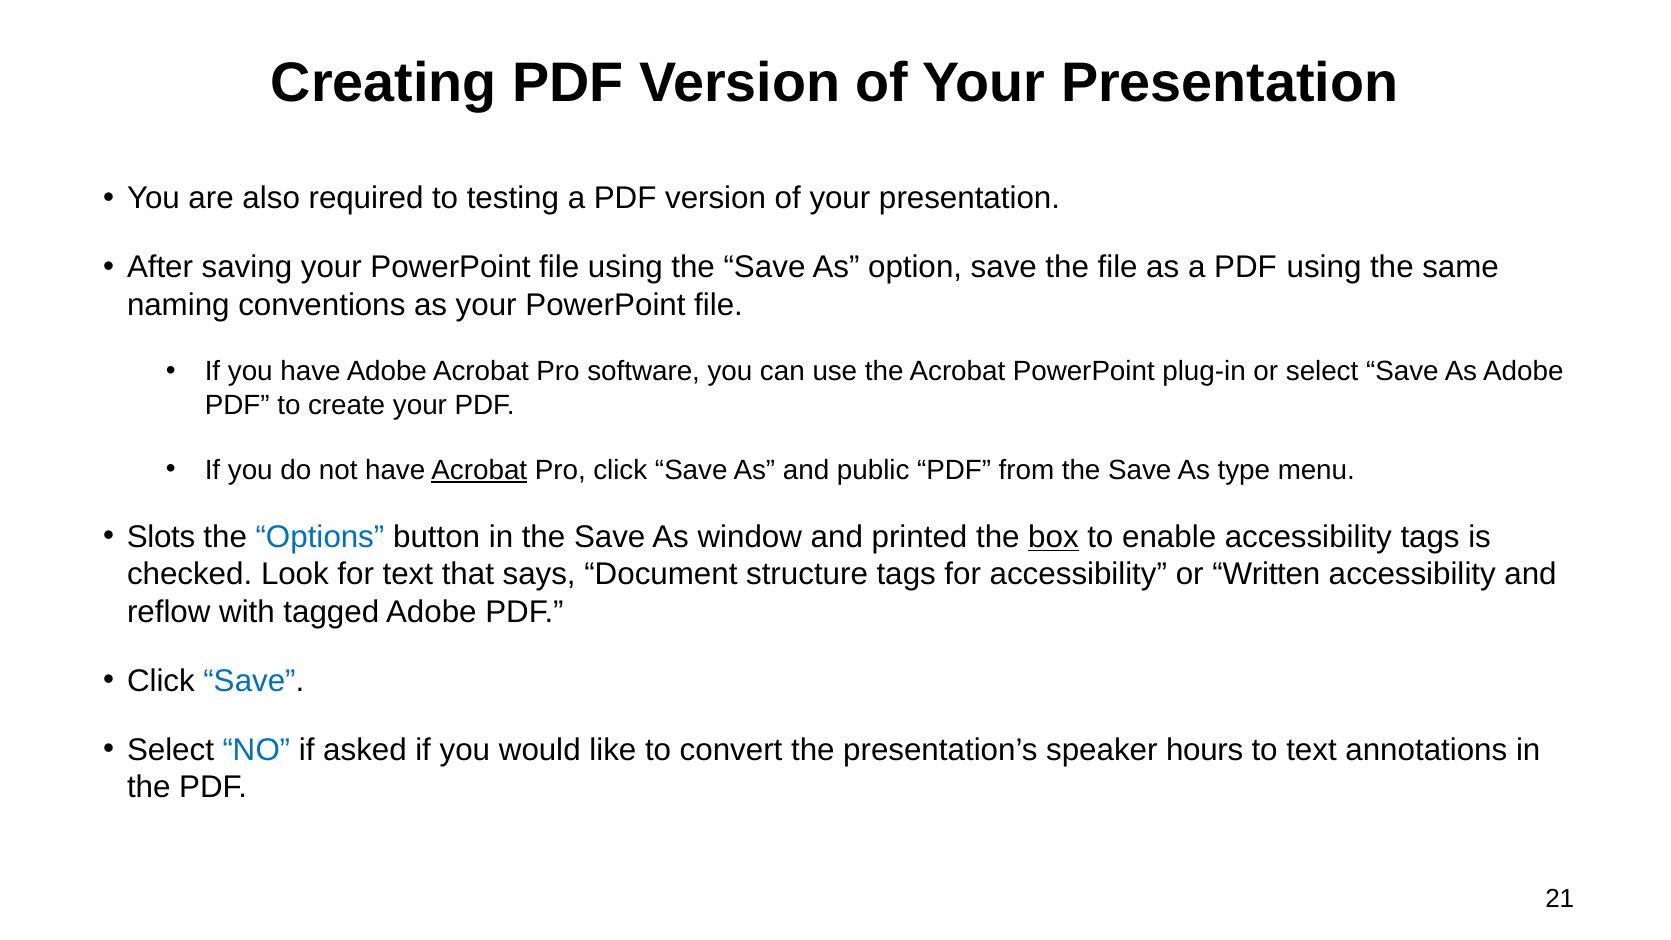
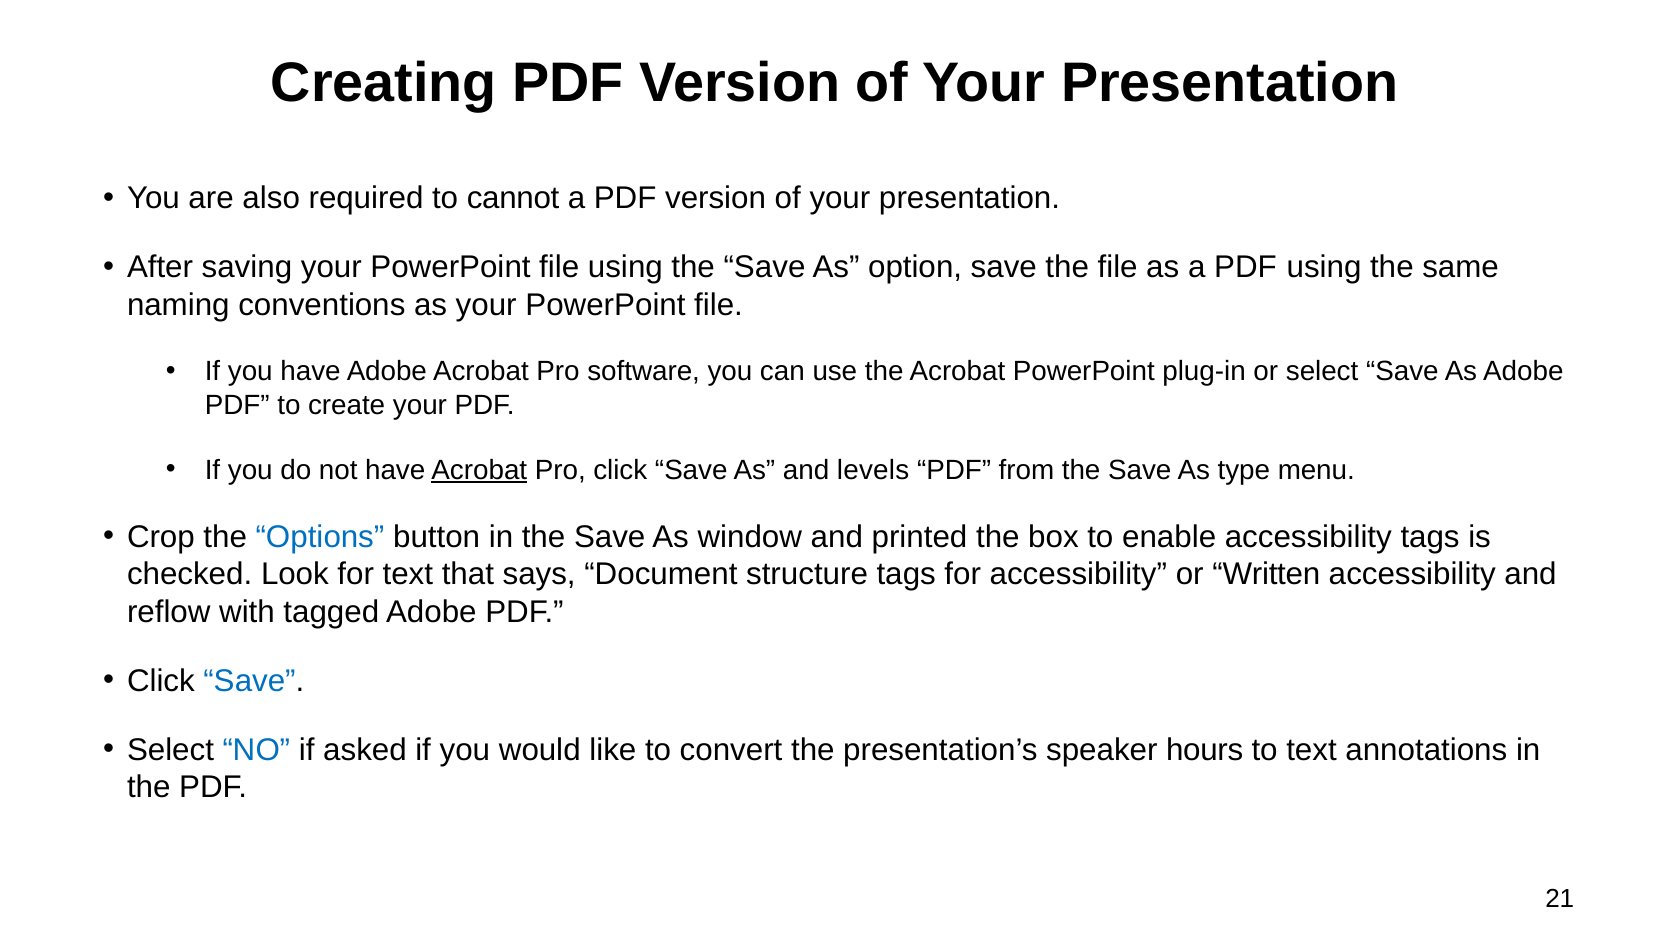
testing: testing -> cannot (513, 199)
public: public -> levels (873, 470)
Slots: Slots -> Crop (161, 537)
box underline: present -> none (1053, 537)
